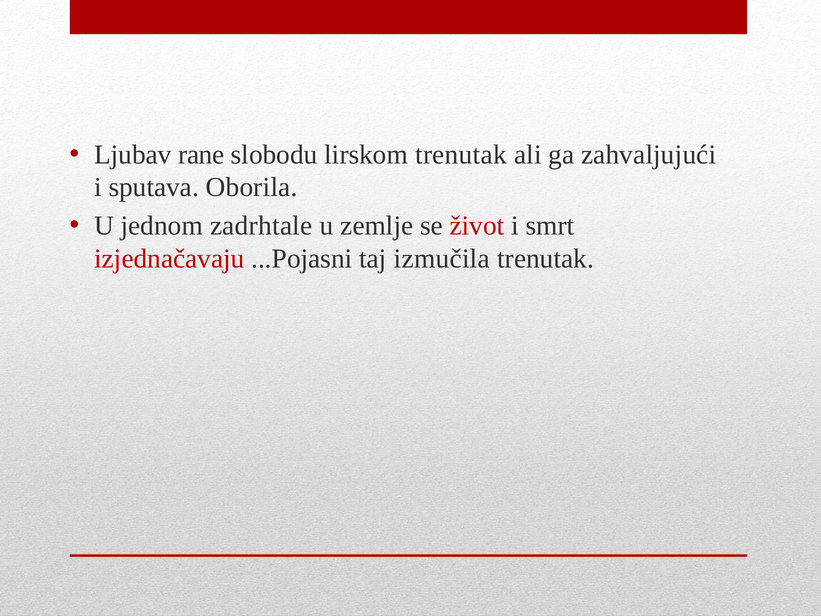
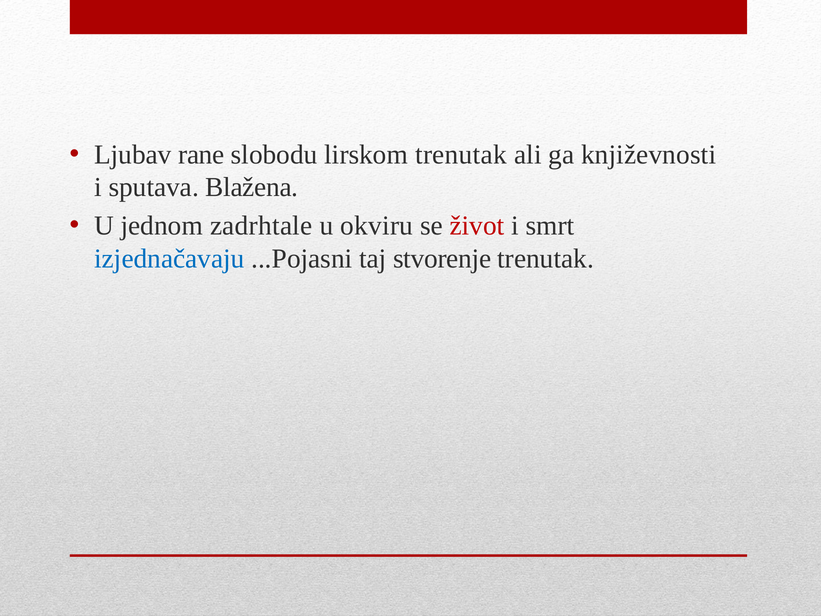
zahvaljujući: zahvaljujući -> književnosti (649, 154)
Oborila: Oborila -> Blažena (252, 187)
zemlje: zemlje -> okviru (377, 226)
izjednačavaju colour: red -> blue (169, 258)
izmučila: izmučila -> stvorenje (442, 258)
